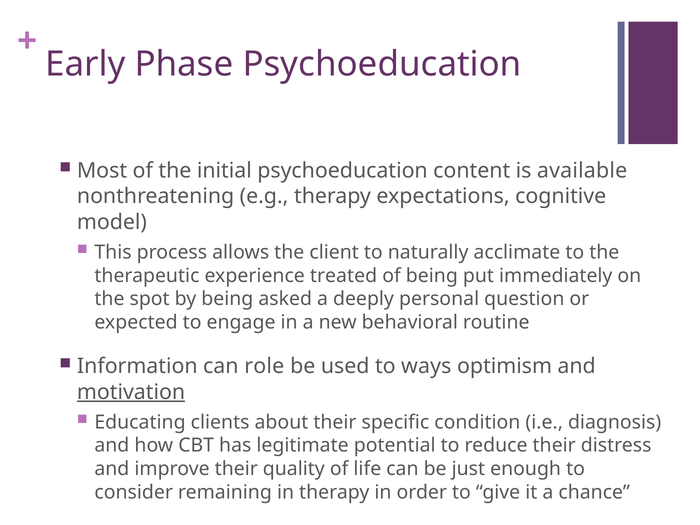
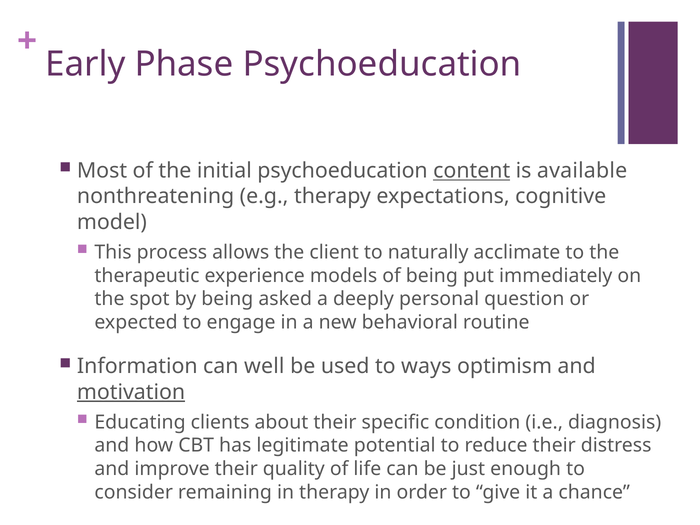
content underline: none -> present (472, 171)
treated: treated -> models (344, 276)
role: role -> well (264, 366)
